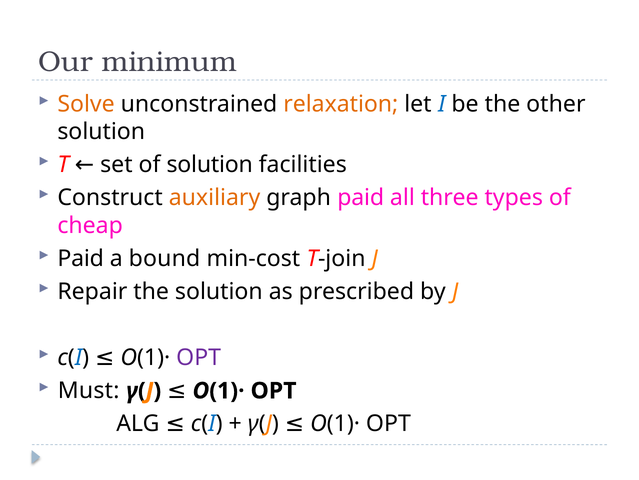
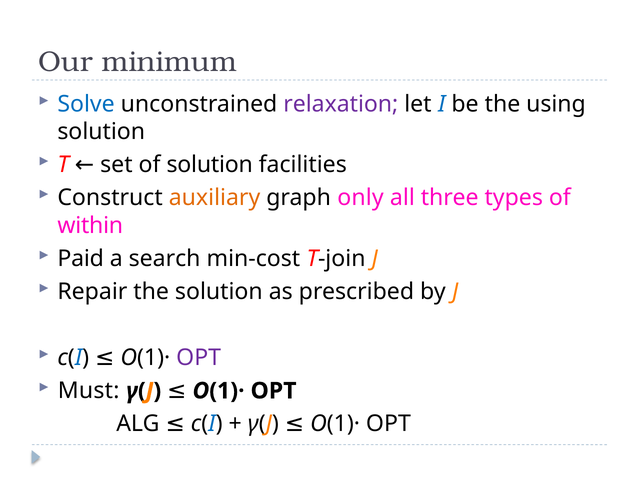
Solve colour: orange -> blue (86, 104)
relaxation colour: orange -> purple (341, 104)
other: other -> using (556, 104)
graph paid: paid -> only (361, 197)
cheap: cheap -> within (90, 225)
bound: bound -> search (165, 258)
